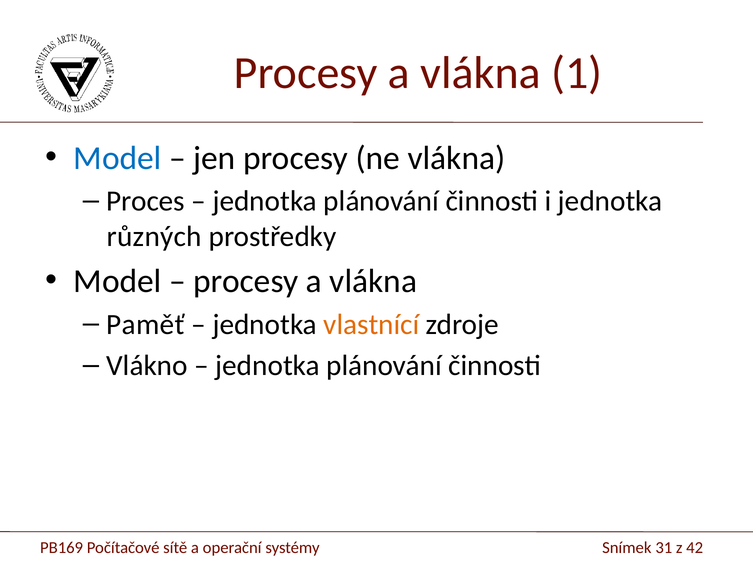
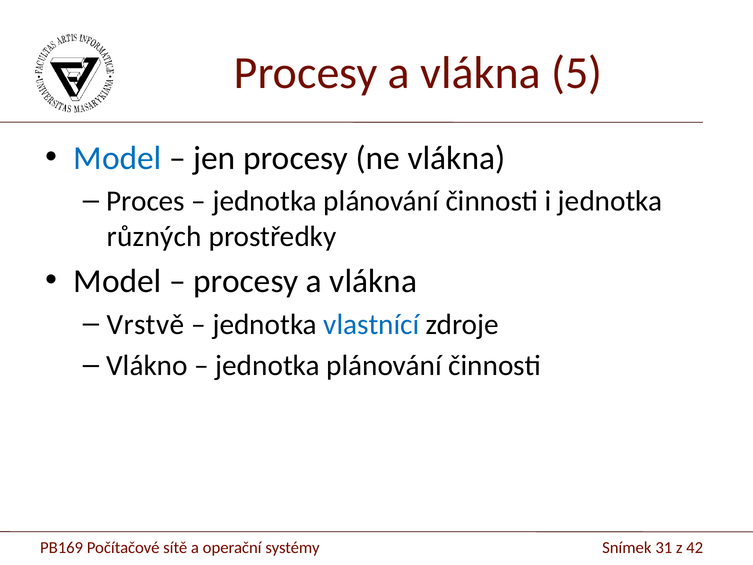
1: 1 -> 5 (577, 73)
Paměť: Paměť -> Vrstvě (145, 324)
vlastnící colour: orange -> blue (371, 324)
